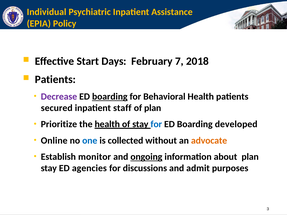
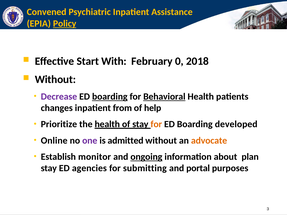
Individual: Individual -> Convened (47, 12)
Policy underline: none -> present (65, 24)
Days: Days -> With (114, 61)
7: 7 -> 0 (179, 61)
Patients: Patients -> Without (55, 80)
Behavioral underline: none -> present (164, 97)
secured: secured -> changes (57, 108)
staff: staff -> from (122, 108)
of plan: plan -> help (153, 108)
for colour: blue -> orange (156, 124)
one colour: blue -> purple (90, 141)
collected: collected -> admitted (126, 141)
discussions: discussions -> submitting (145, 168)
admit: admit -> portal (198, 168)
